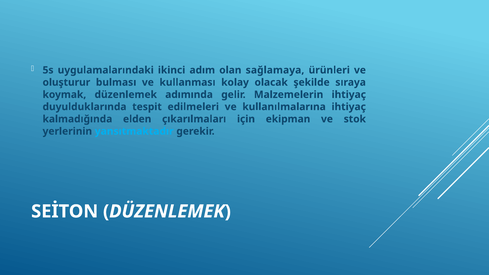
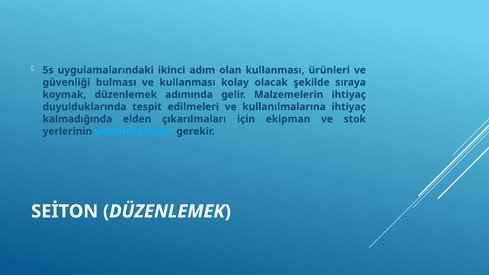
olan sağlamaya: sağlamaya -> kullanması (275, 70)
oluşturur: oluşturur -> güvenliği (66, 82)
